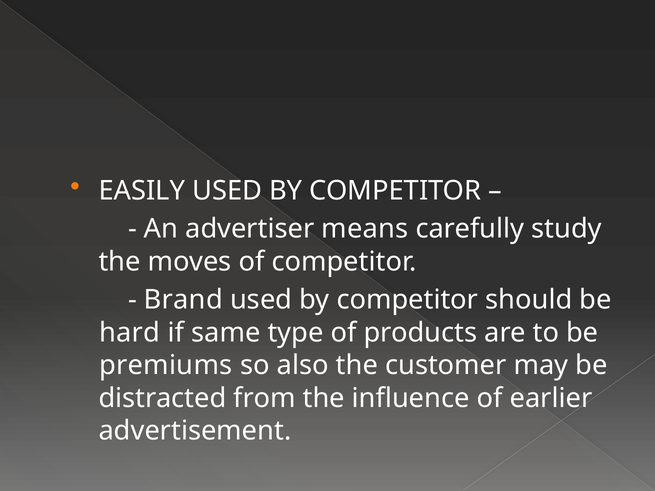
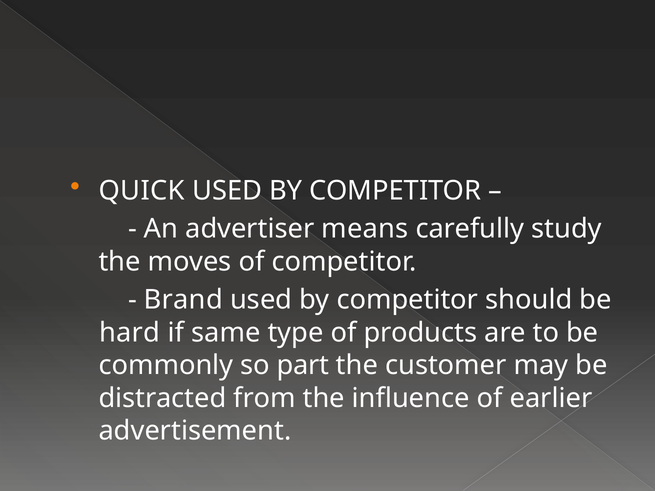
EASILY: EASILY -> QUICK (142, 191)
premiums: premiums -> commonly (166, 365)
also: also -> part (303, 365)
